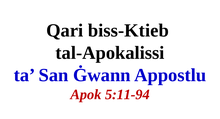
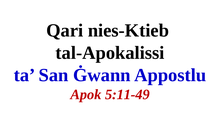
biss-Ktieb: biss-Ktieb -> nies-Ktieb (128, 30)
5:11-94: 5:11-94 -> 5:11-49 (127, 94)
